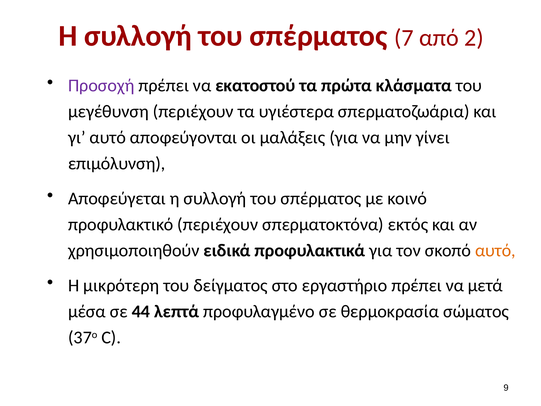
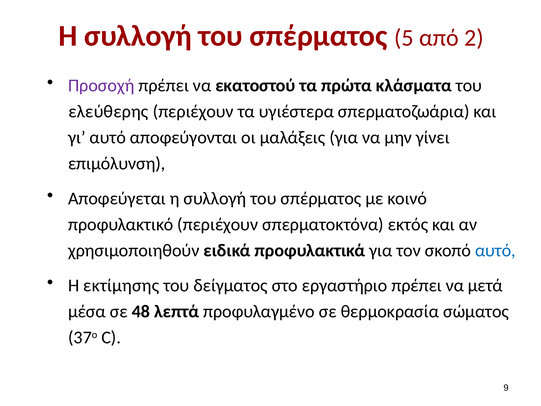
7: 7 -> 5 (404, 38)
μεγέθυνση: μεγέθυνση -> ελεύθερης (108, 112)
αυτό colour: orange -> blue (495, 250)
μικρότερη: μικρότερη -> εκτίμησης (121, 285)
44: 44 -> 48 (141, 311)
